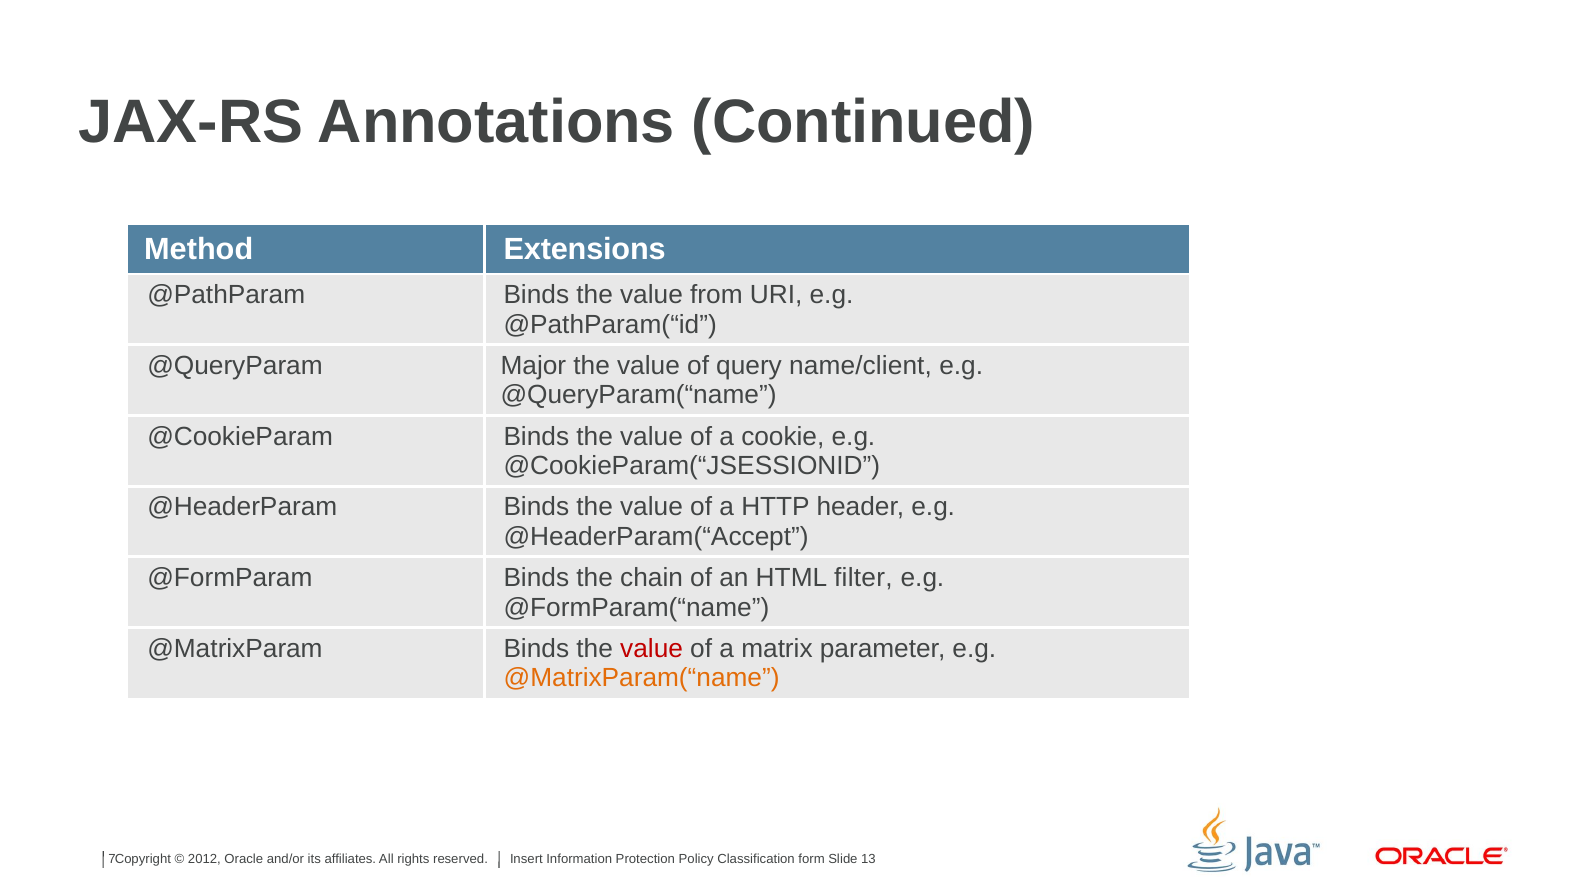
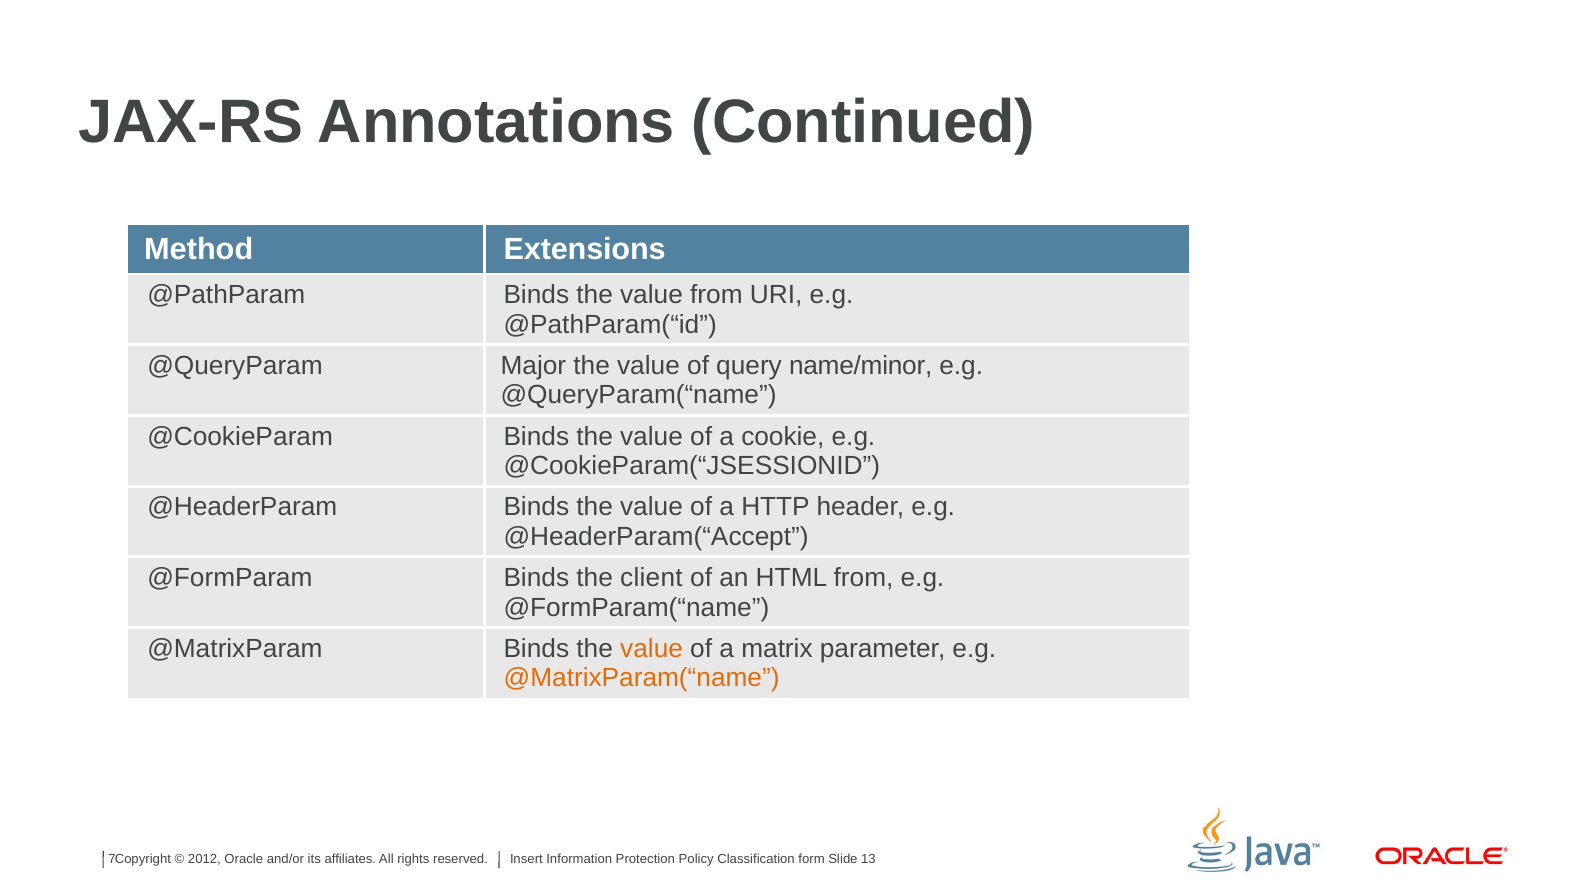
name/client: name/client -> name/minor (861, 366)
chain: chain -> client (651, 578)
HTML filter: filter -> from (864, 578)
value colour: red -> orange (652, 649)
